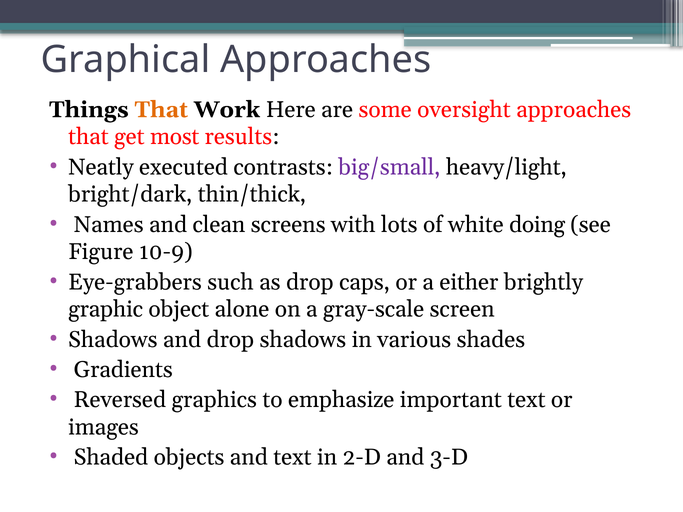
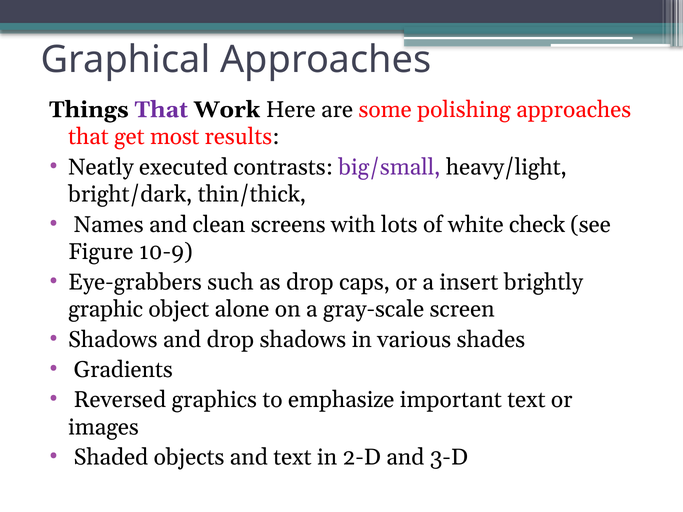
That colour: orange -> purple (161, 110)
oversight: oversight -> polishing (464, 110)
doing: doing -> check (537, 225)
either: either -> insert (469, 282)
